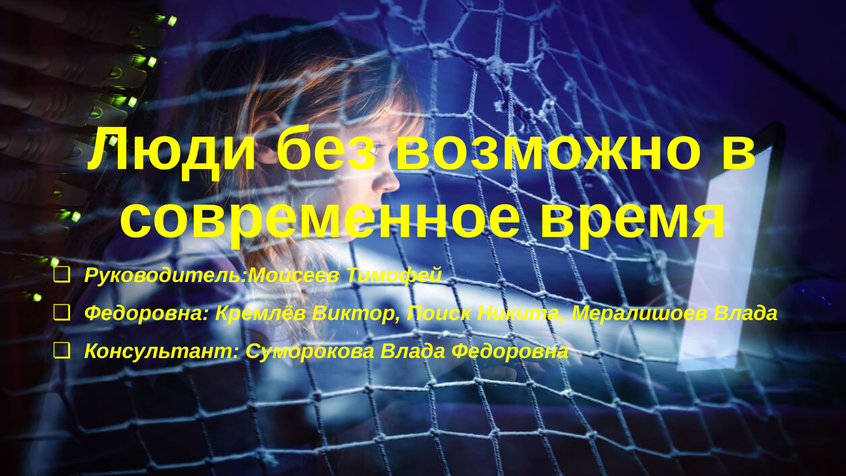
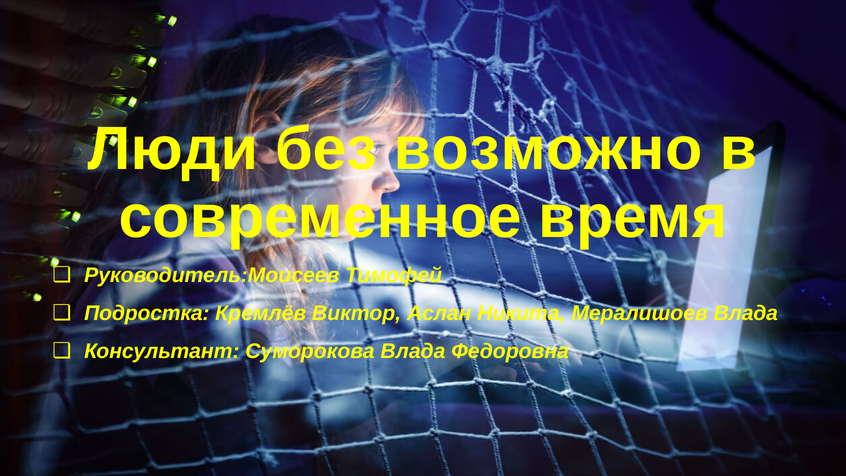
Федоровна: Федоровна -> Подростка (147, 313)
Поиск: Поиск -> Аслан (439, 313)
